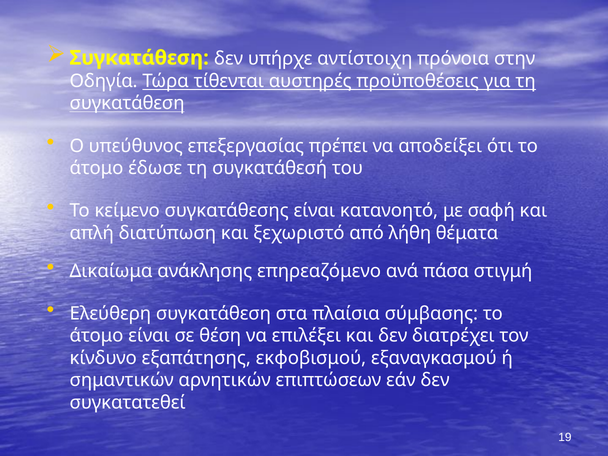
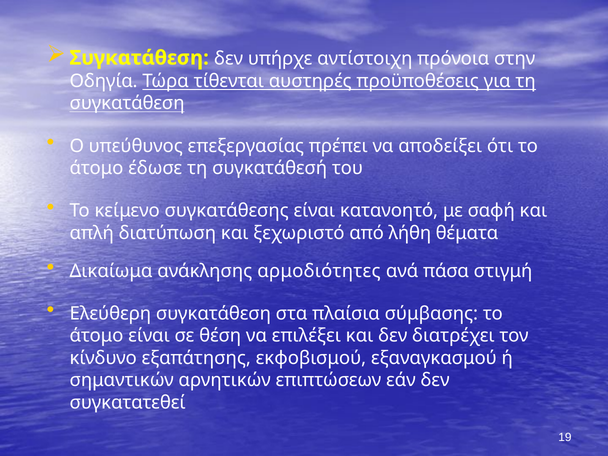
επηρεαζόμενο: επηρεαζόμενο -> αρμοδιότητες (319, 271)
